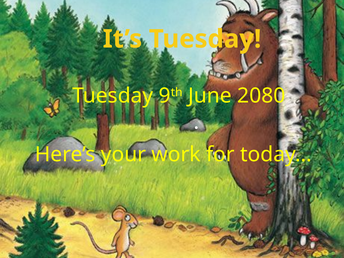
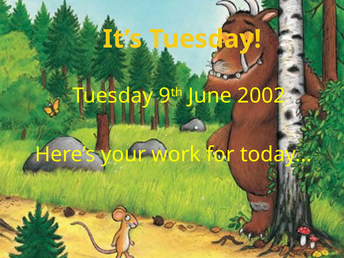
2080: 2080 -> 2002 (261, 96)
